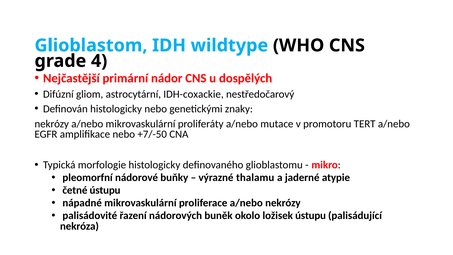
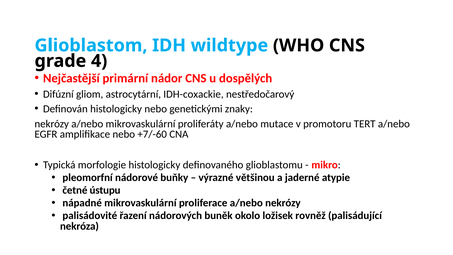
+7/-50: +7/-50 -> +7/-60 (152, 134)
thalamu: thalamu -> většinou (255, 178)
ložisek ústupu: ústupu -> rovněž (311, 216)
